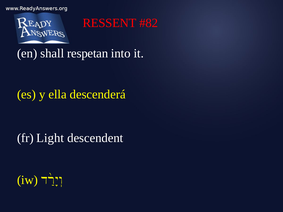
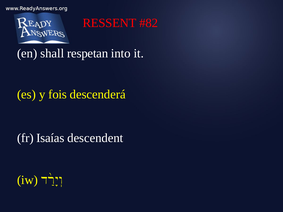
ella: ella -> fois (58, 94)
Light: Light -> Isaías (50, 138)
